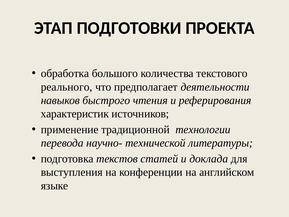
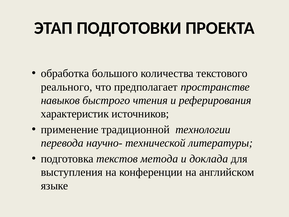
деятельности: деятельности -> пространстве (215, 87)
статей: статей -> метода (159, 159)
